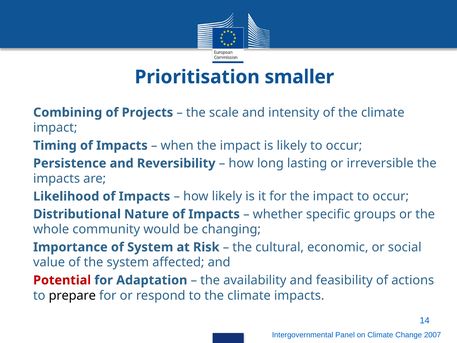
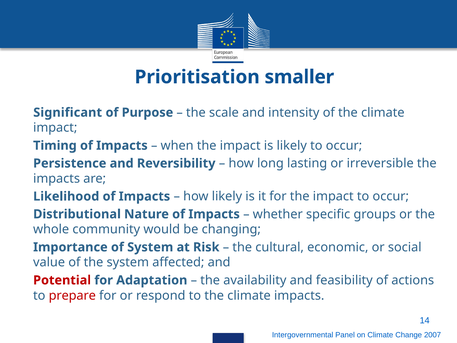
Combining: Combining -> Significant (68, 112)
Projects: Projects -> Purpose (147, 112)
prepare colour: black -> red (72, 295)
